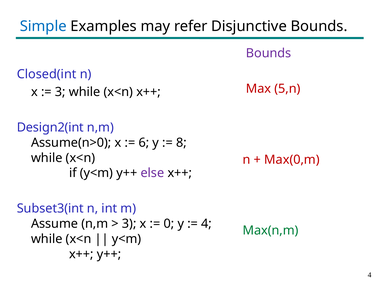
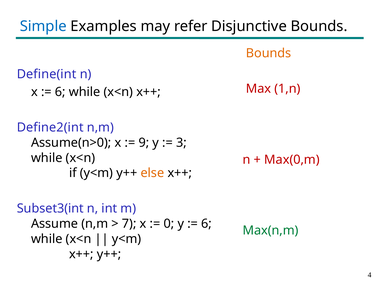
Bounds colour: purple -> orange (269, 53)
Closed(int: Closed(int -> Define(int (47, 74)
5,n: 5,n -> 1,n (287, 89)
3: 3 -> 6 (60, 92)
Design2(int: Design2(int -> Define2(int (50, 127)
6: 6 -> 9 (144, 143)
8: 8 -> 3 (181, 143)
else colour: purple -> orange (152, 173)
3: 3 -> 7 (129, 224)
4: 4 -> 6 (207, 224)
